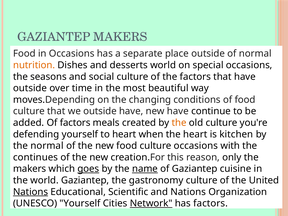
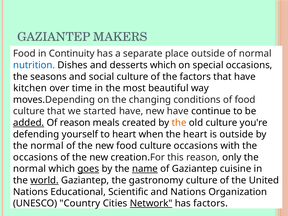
in Occasions: Occasions -> Continuity (72, 54)
nutrition colour: orange -> blue (34, 65)
desserts world: world -> which (163, 65)
outside: outside -> kitchen (30, 88)
we outside: outside -> started (100, 111)
added underline: none -> present (29, 123)
Of factors: factors -> reason (75, 123)
is kitchen: kitchen -> outside (236, 134)
continues: continues -> occasions (36, 157)
makers: makers -> normal (30, 169)
world underline: none -> present (44, 180)
Nations underline: present -> none (31, 192)
UNESCO Yourself: Yourself -> Country (80, 203)
